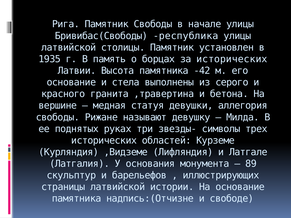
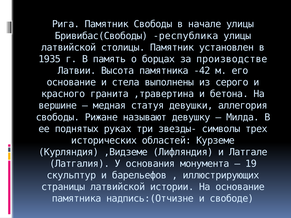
за исторических: исторических -> производстве (232, 59)
89: 89 -> 19 (251, 164)
